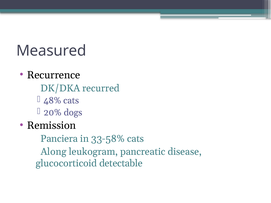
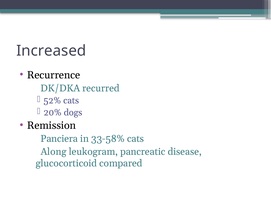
Measured: Measured -> Increased (51, 51)
48%: 48% -> 52% (52, 101)
detectable: detectable -> compared (121, 164)
